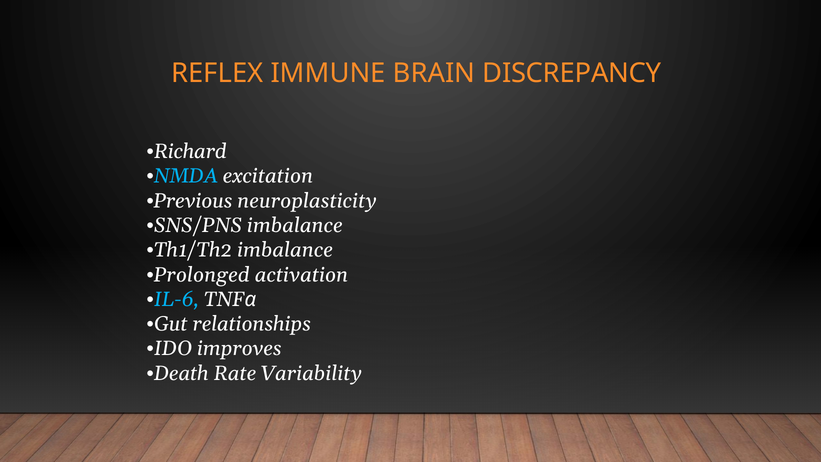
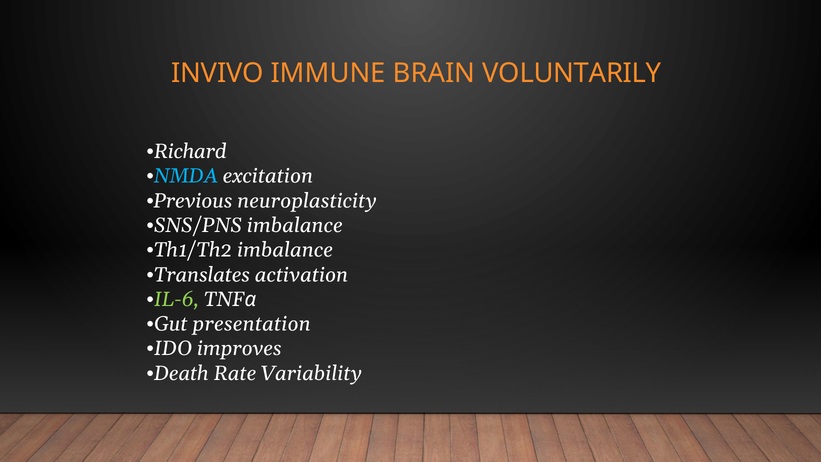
REFLEX: REFLEX -> INVIVO (217, 73)
DISCREPANCY: DISCREPANCY -> VOLUNTARILY (572, 73)
Prolonged: Prolonged -> Translates (202, 275)
IL-6 colour: light blue -> light green (176, 299)
relationships: relationships -> presentation (252, 324)
